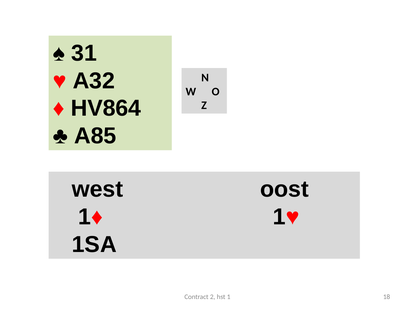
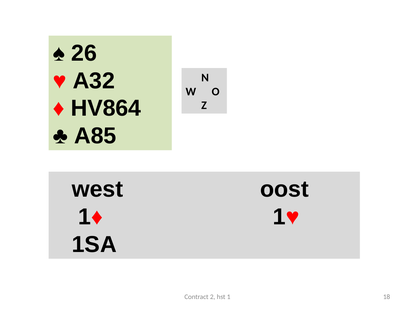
31: 31 -> 26 (84, 53)
